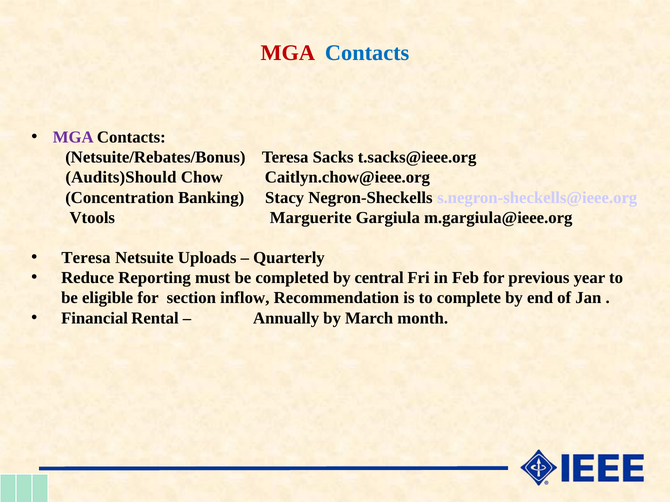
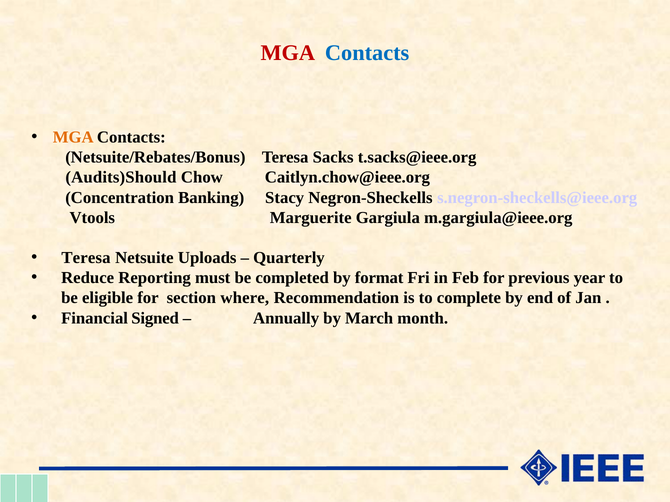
MGA colour: purple -> orange (73, 137)
central: central -> format (379, 278)
inflow: inflow -> where (245, 298)
Rental: Rental -> Signed (155, 318)
